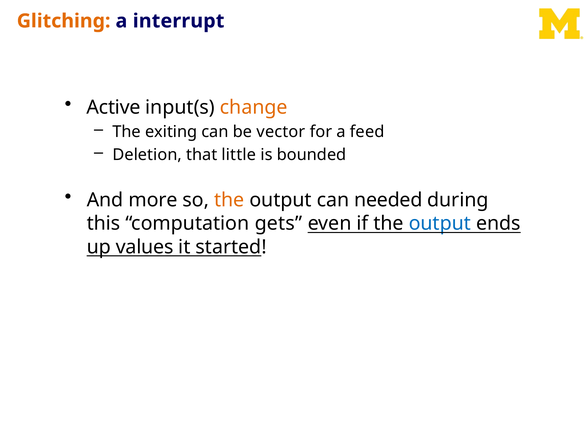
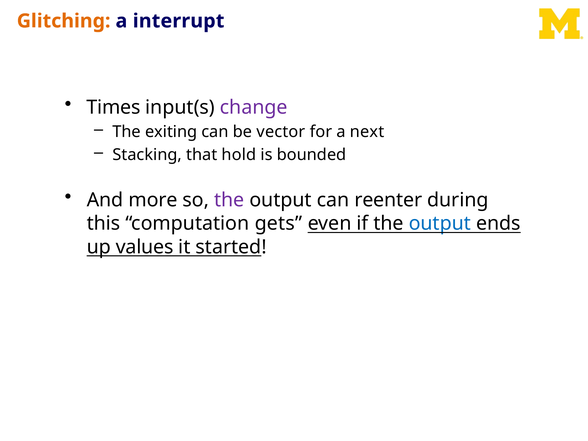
Active: Active -> Times (114, 107)
change colour: orange -> purple (254, 107)
feed: feed -> next (367, 132)
Deletion: Deletion -> Stacking (147, 155)
little: little -> hold (239, 155)
the colour: orange -> purple (229, 200)
needed: needed -> reenter (388, 200)
